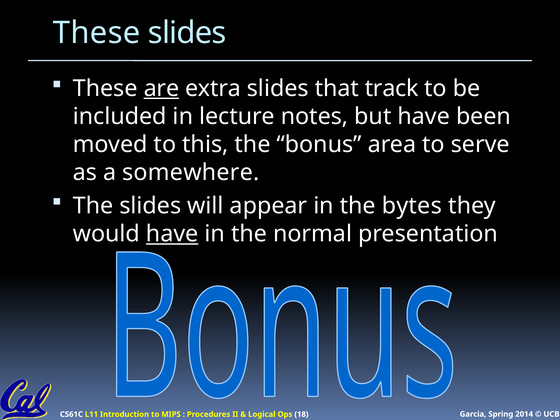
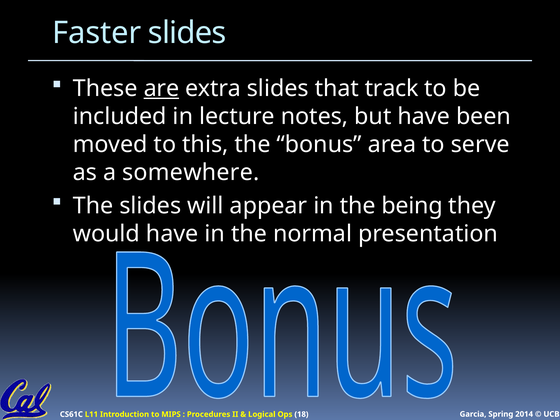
These: These -> Faster (97, 33)
bytes: bytes -> being (412, 206)
have underline: present -> none (172, 234)
